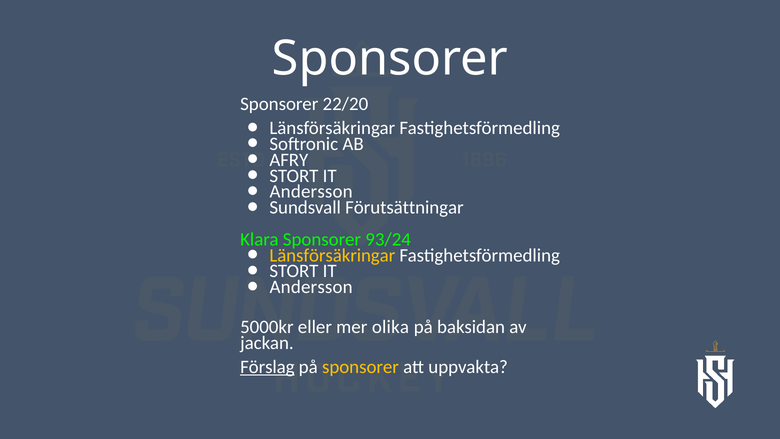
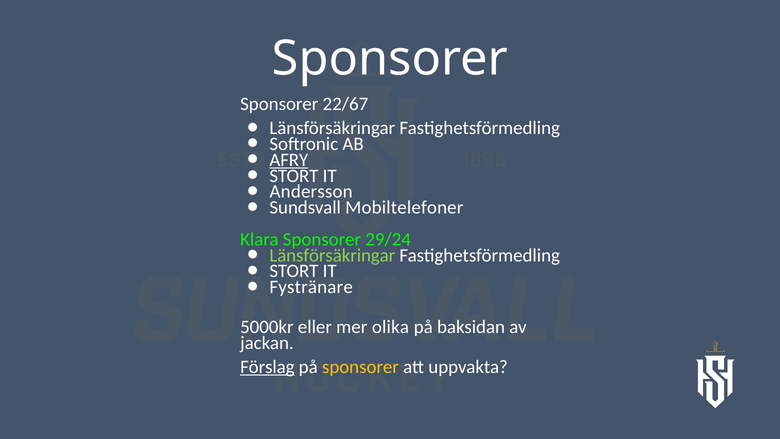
22/20: 22/20 -> 22/67 (345, 104)
AFRY underline: none -> present (289, 160)
Förutsättningar: Förutsättningar -> Mobiltelefoner (404, 207)
93/24: 93/24 -> 29/24 (388, 239)
Länsförsäkringar colour: yellow -> light green (332, 255)
Andersson: Andersson -> Fystränare (311, 287)
